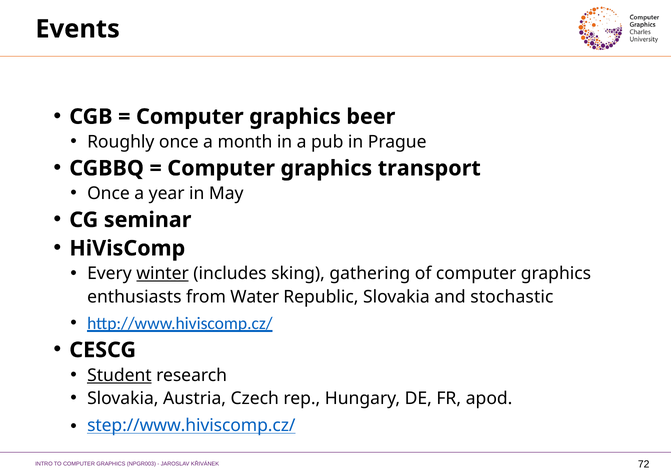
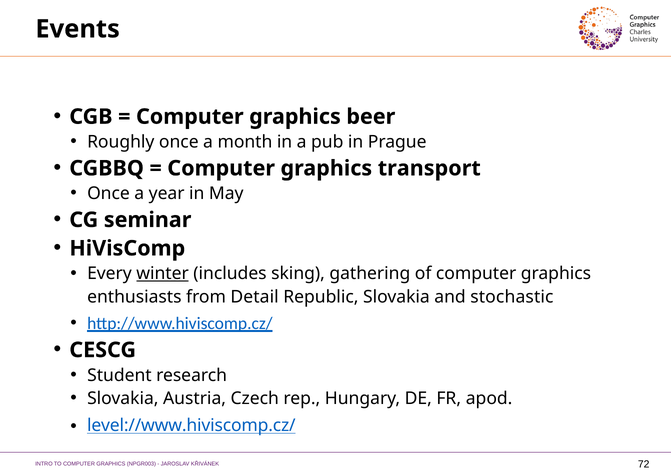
Water: Water -> Detail (255, 296)
Student underline: present -> none (119, 375)
step://www.hiviscomp.cz/: step://www.hiviscomp.cz/ -> level://www.hiviscomp.cz/ (191, 425)
